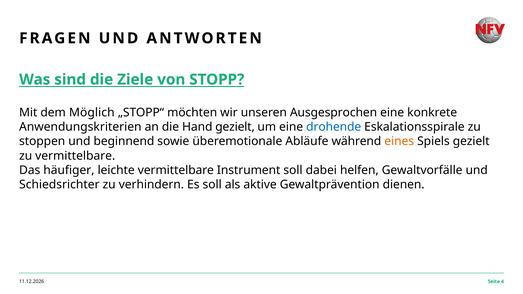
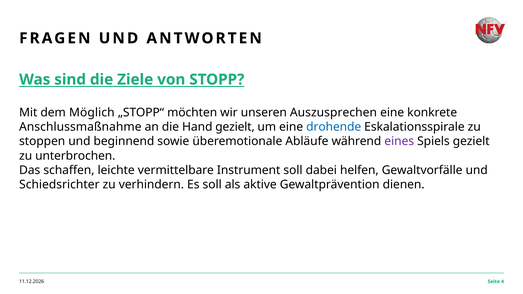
Ausgesprochen: Ausgesprochen -> Auszusprechen (333, 113)
Anwendungskriterien: Anwendungskriterien -> Anschlussmaßnahme (80, 127)
eines colour: orange -> purple (399, 141)
zu vermittelbare: vermittelbare -> unterbrochen (75, 156)
häufiger: häufiger -> schaffen (69, 170)
